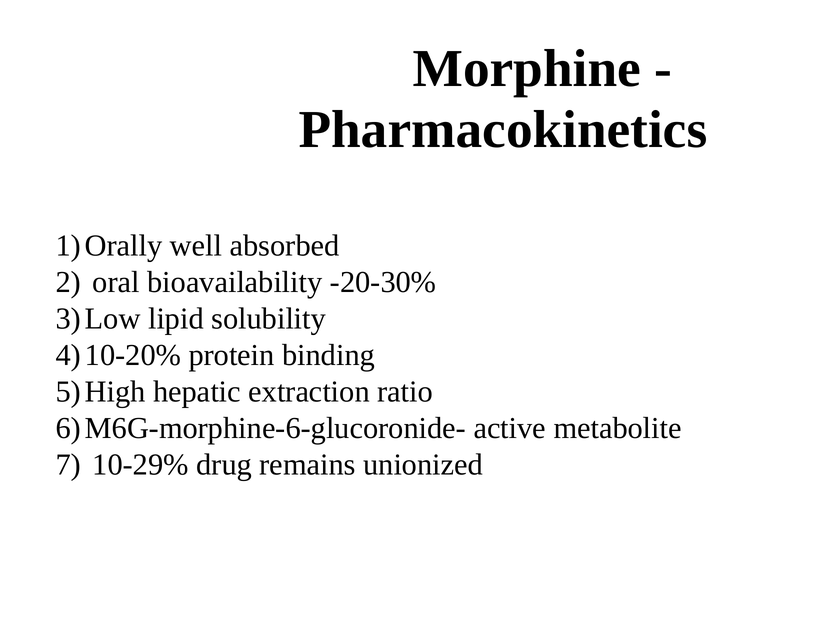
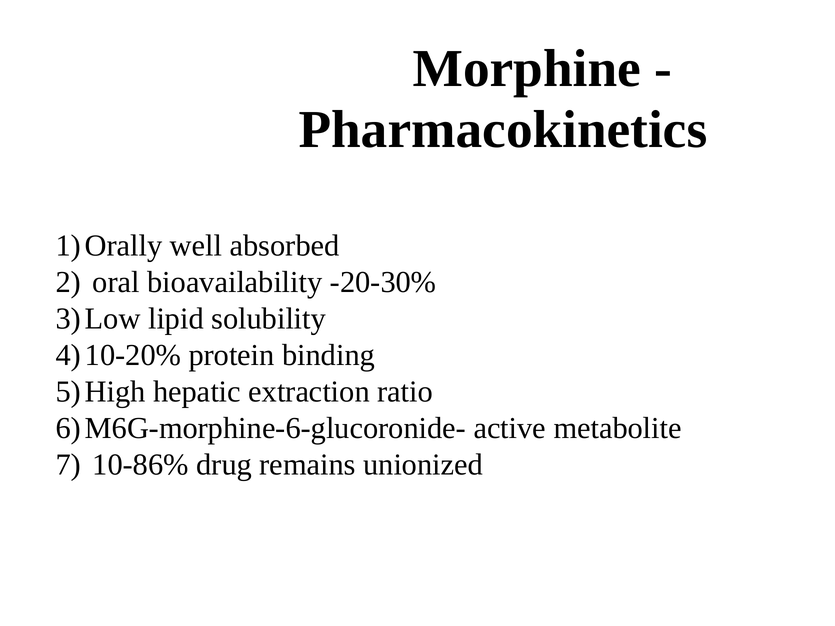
10-29%: 10-29% -> 10-86% (141, 465)
